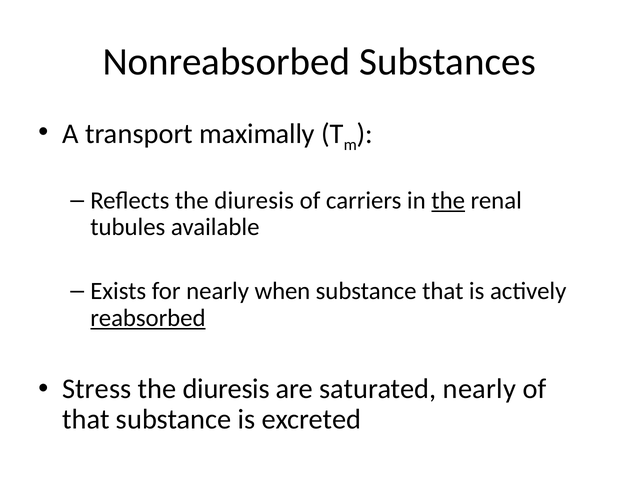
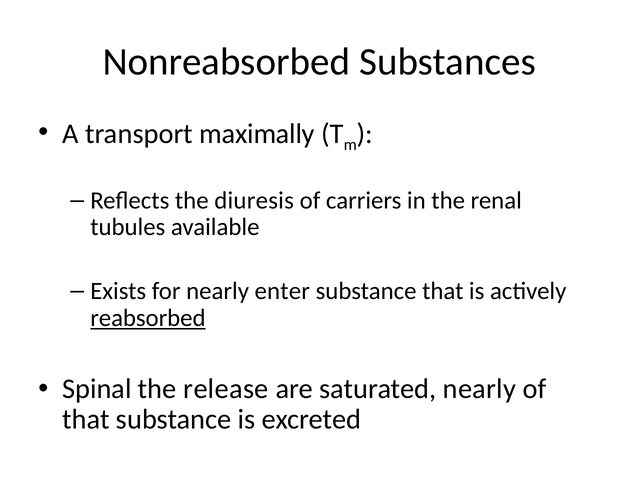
the underline: present -> none (448, 200)
when: when -> enter (282, 291)
Stress: Stress -> Spinal (97, 388)
diuresis: diuresis -> release (226, 388)
